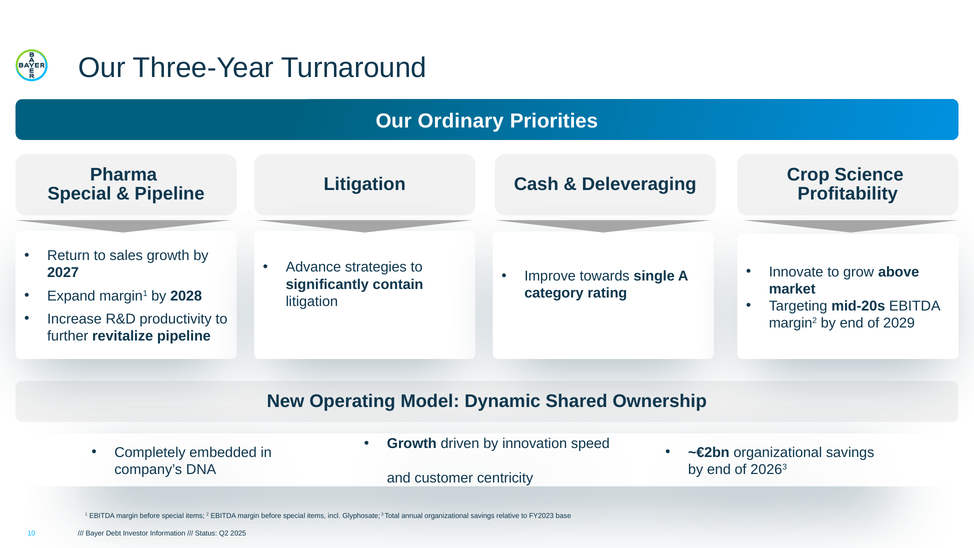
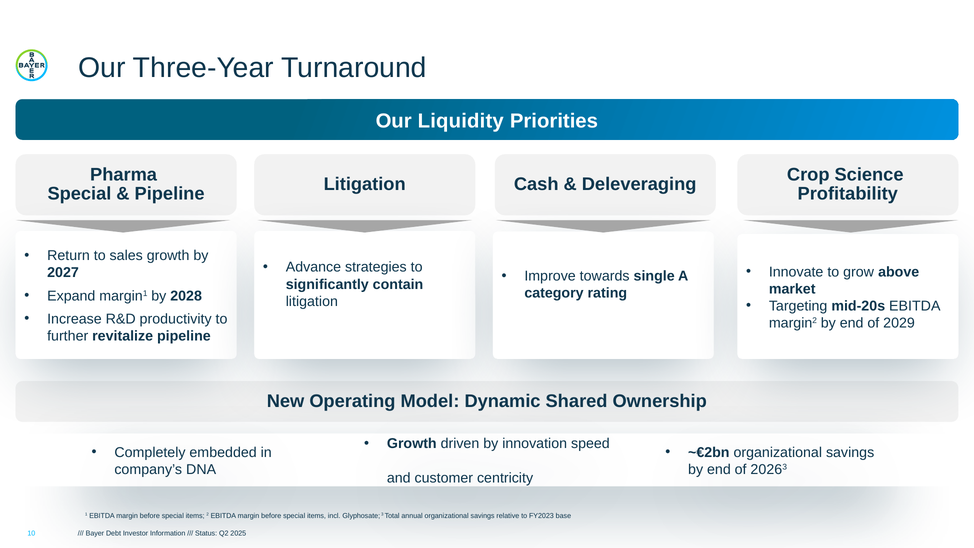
Ordinary: Ordinary -> Liquidity (461, 121)
